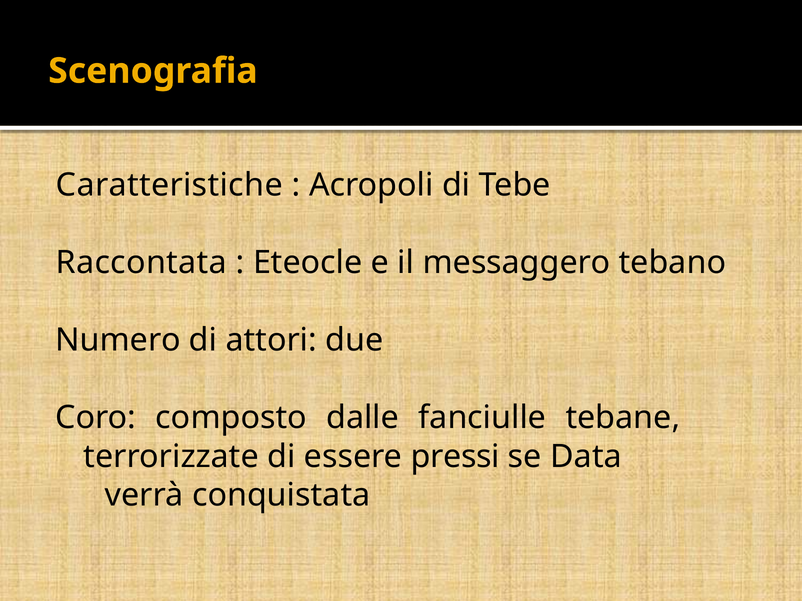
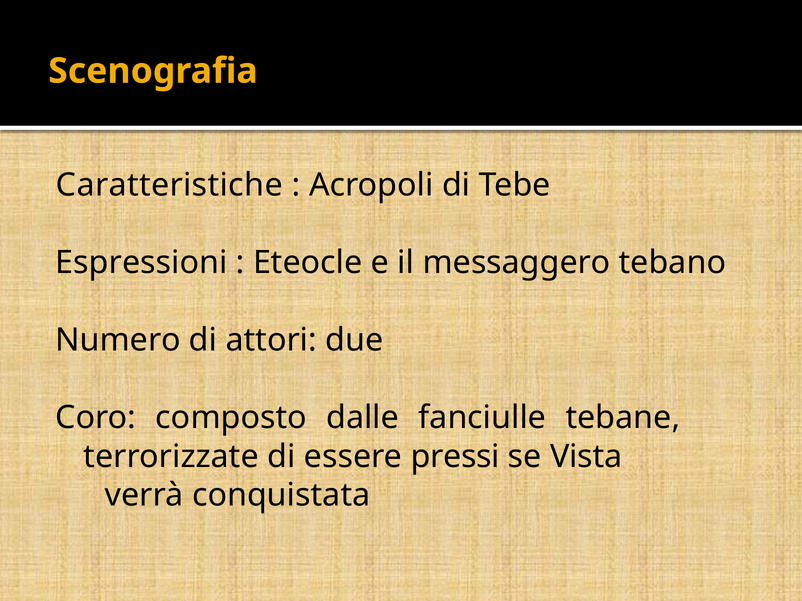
Raccontata: Raccontata -> Espressioni (141, 263)
Data: Data -> Vista (586, 457)
